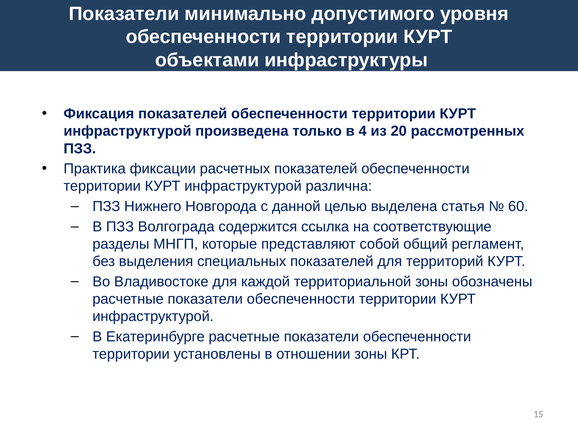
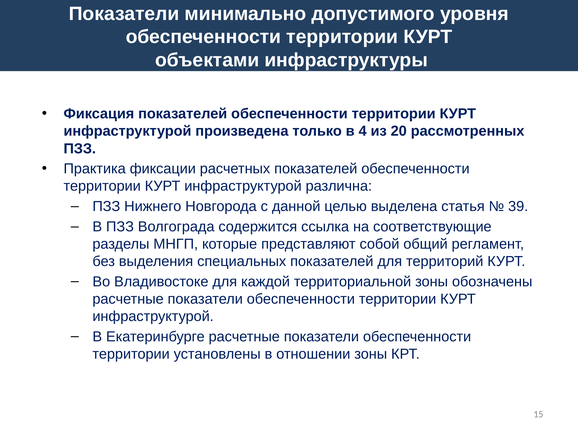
60: 60 -> 39 (518, 206)
